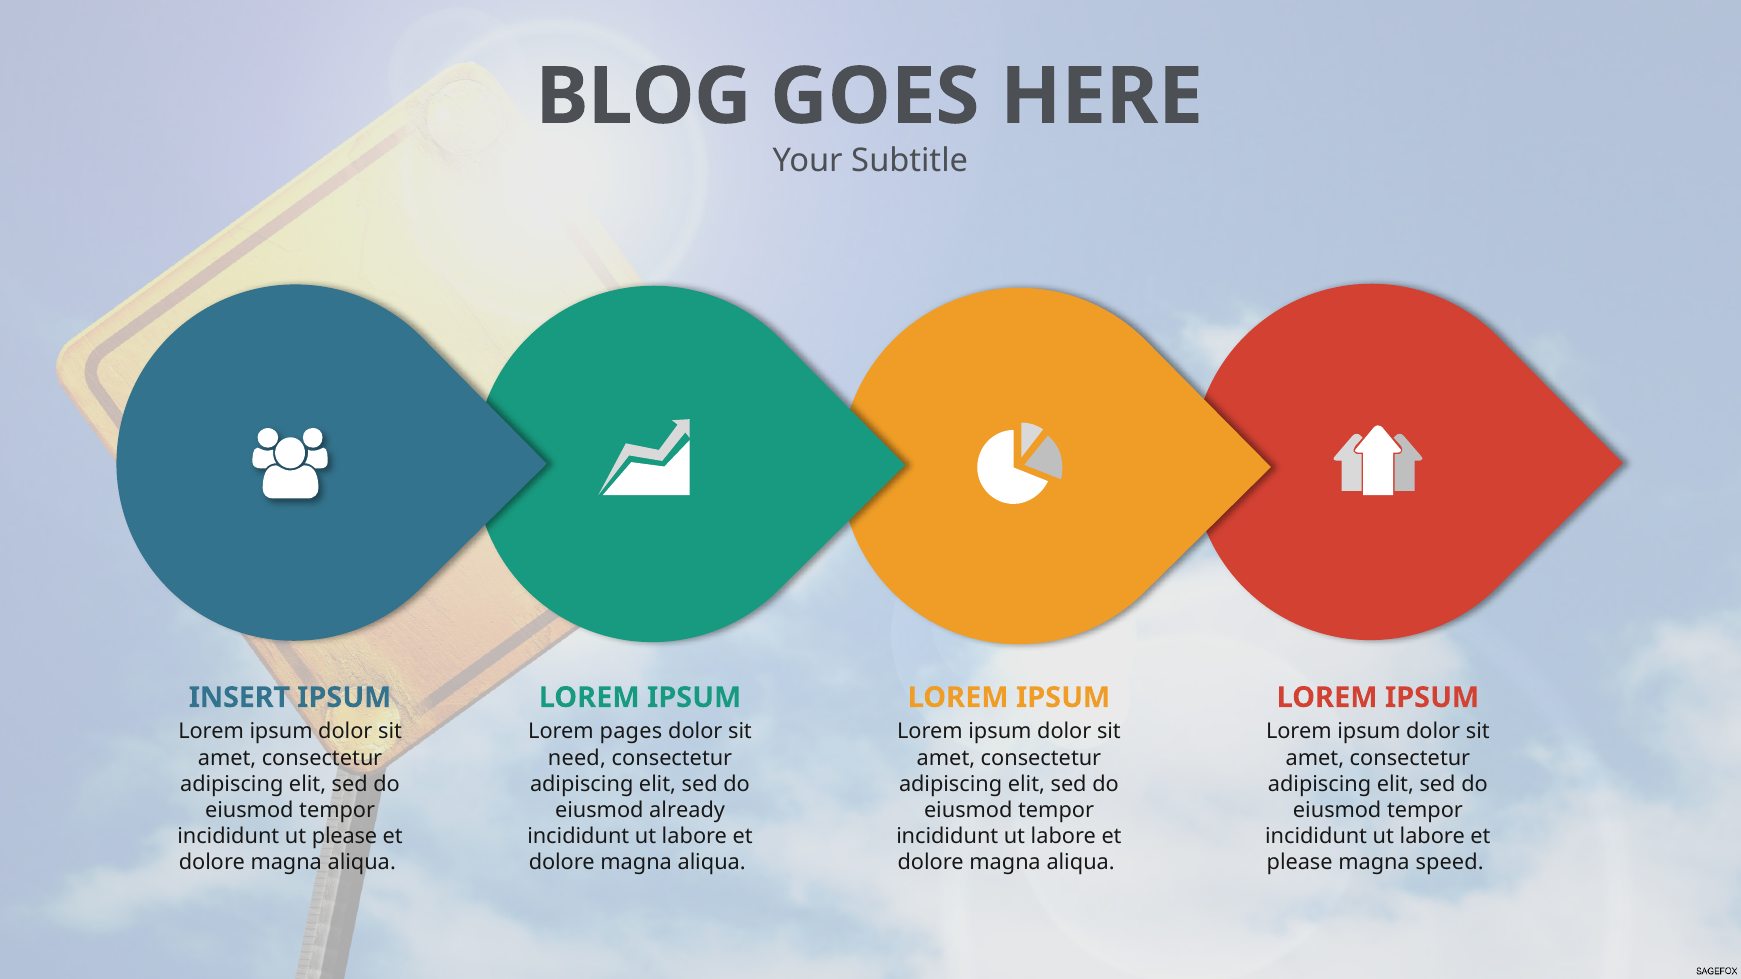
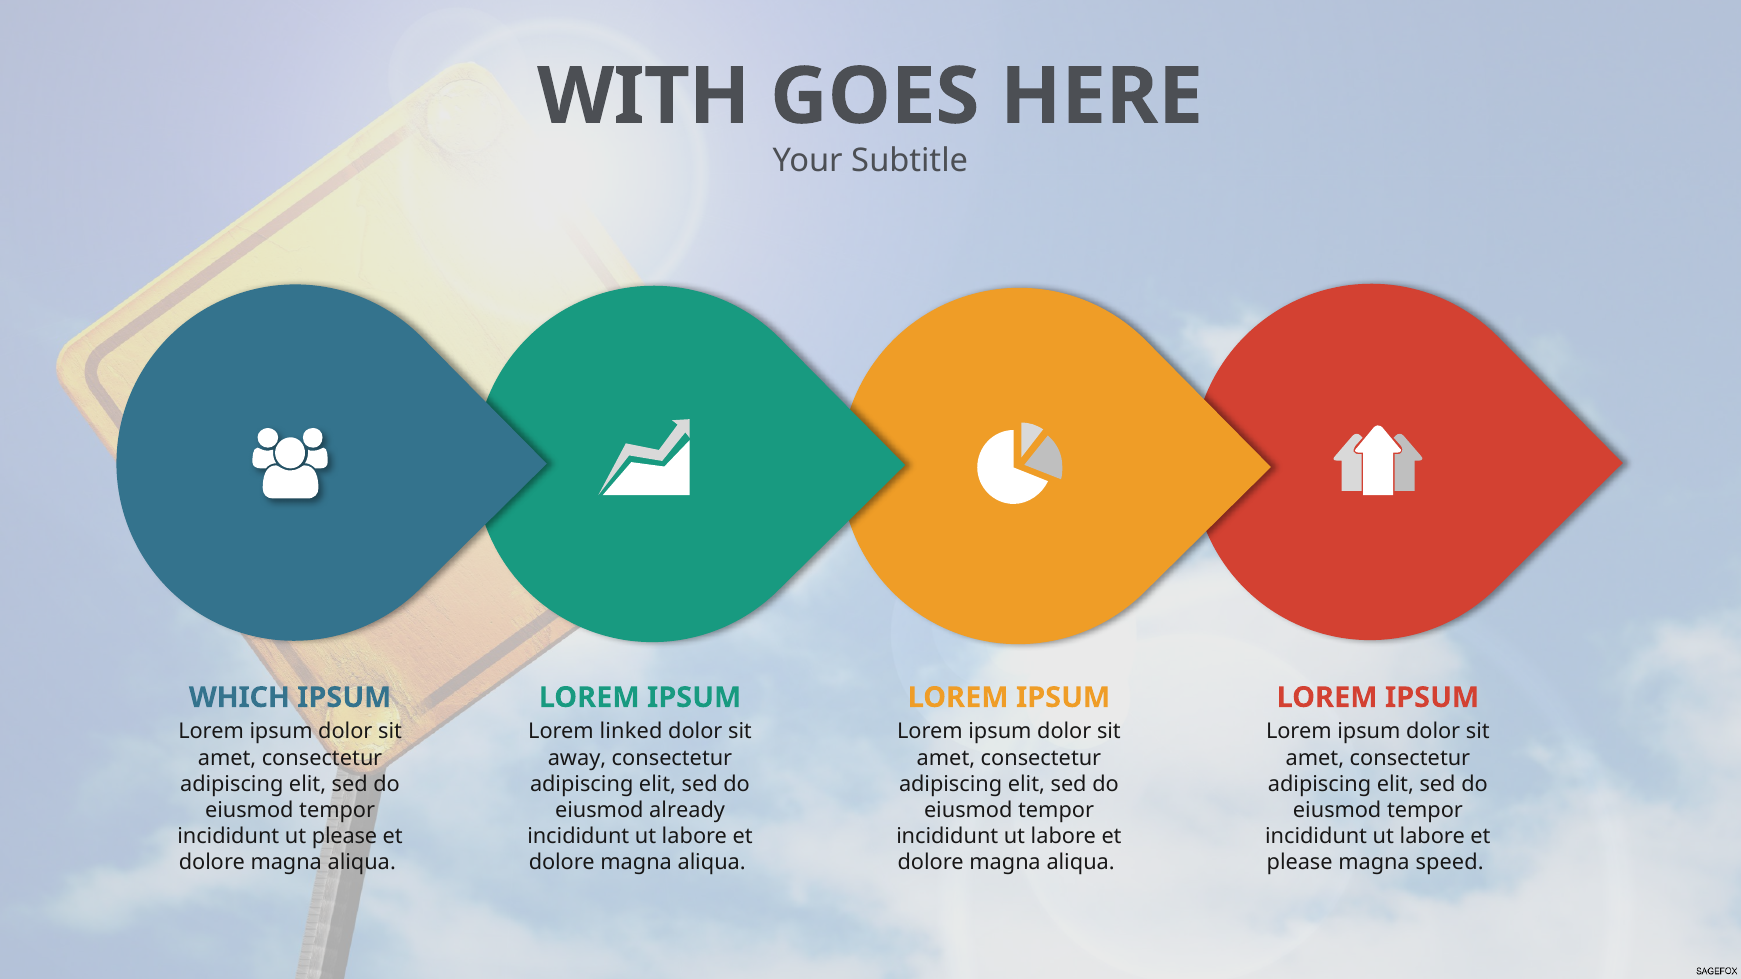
BLOG: BLOG -> WITH (644, 97)
INSERT: INSERT -> WHICH (239, 698)
pages: pages -> linked (631, 732)
need: need -> away (577, 758)
